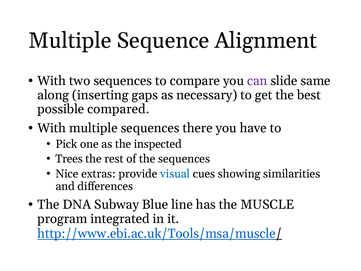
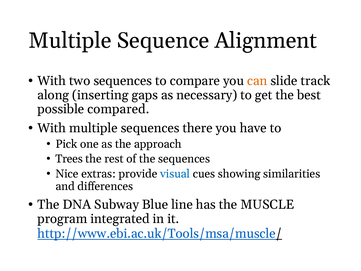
can colour: purple -> orange (257, 81)
same: same -> track (315, 81)
inspected: inspected -> approach (158, 144)
